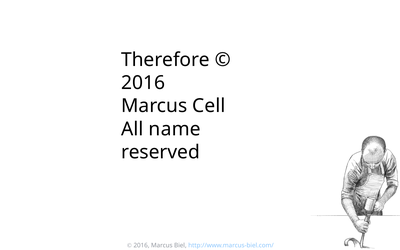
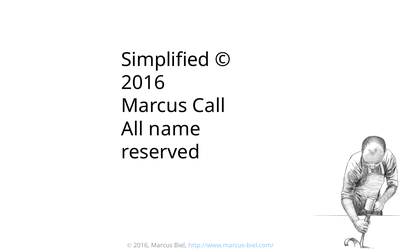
Therefore: Therefore -> Simplified (166, 60)
Cell: Cell -> Call (209, 106)
